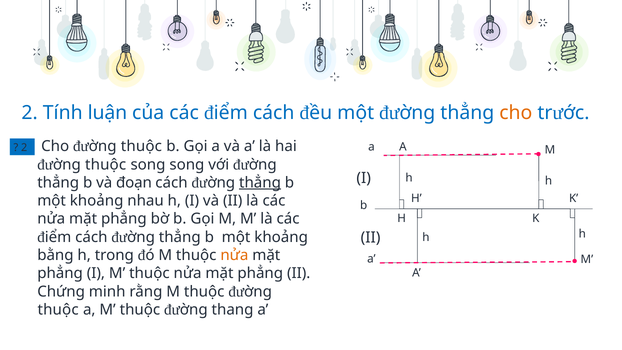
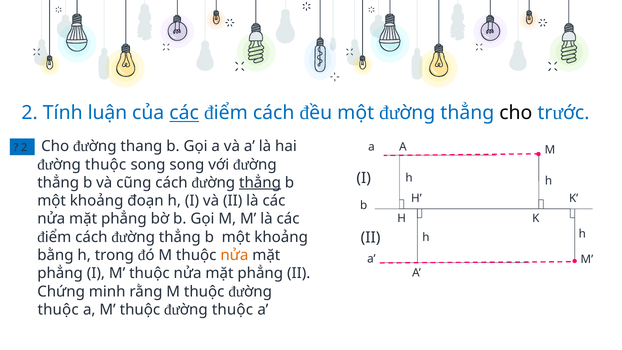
các underline: none -> present (184, 113)
cho colour: orange -> black (516, 113)
thuộc: thuộc -> thang (141, 146)
đoạn: đoạn -> cũng (134, 183)
nhau: nhau -> đoạn (146, 201)
thang: thang -> thuộc (232, 310)
